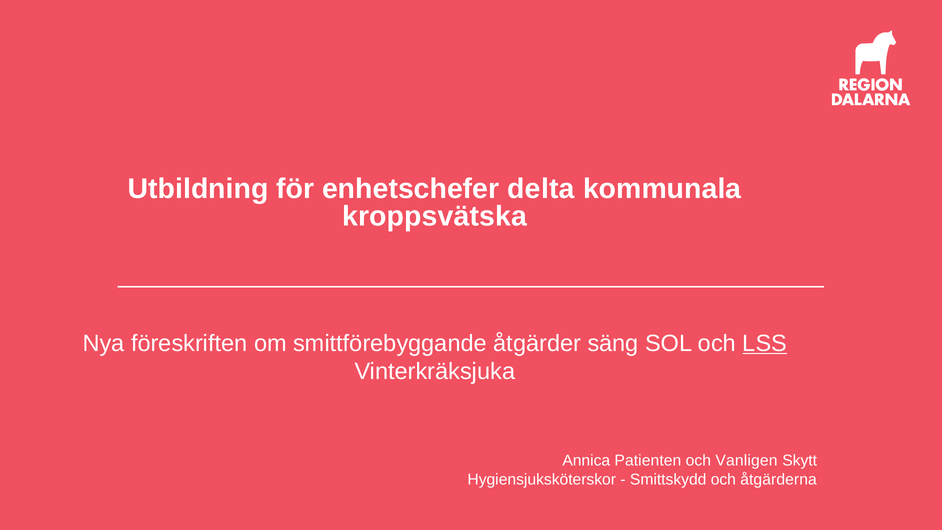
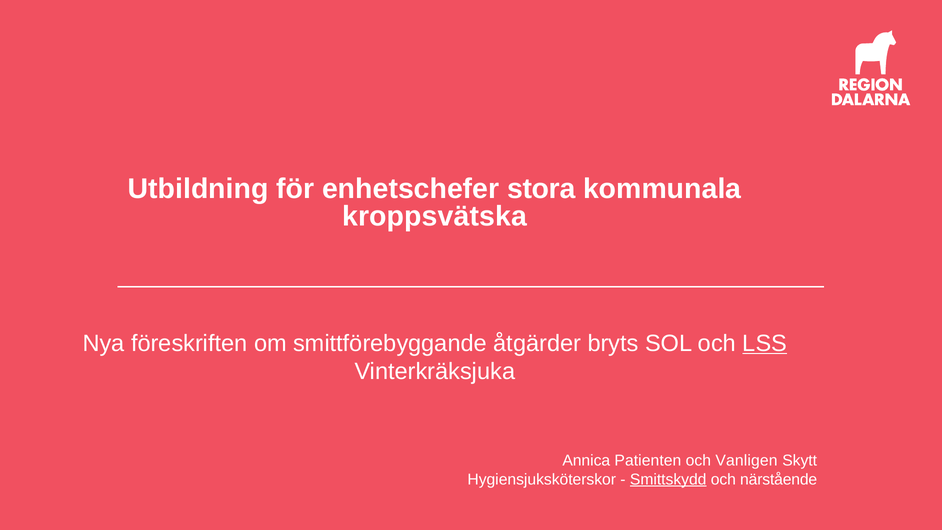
delta: delta -> stora (541, 189)
säng: säng -> bryts (613, 343)
Smittskydd underline: none -> present (668, 479)
åtgärderna: åtgärderna -> närstående (779, 479)
